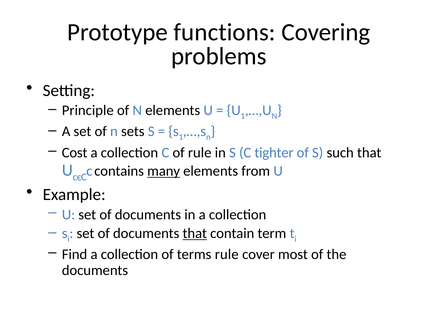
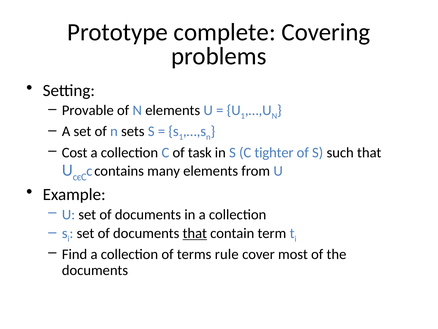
functions: functions -> complete (225, 32)
Principle: Principle -> Provable (88, 110)
of rule: rule -> task (200, 153)
many underline: present -> none (164, 171)
